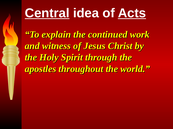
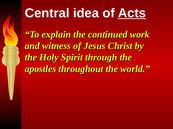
Central underline: present -> none (47, 13)
